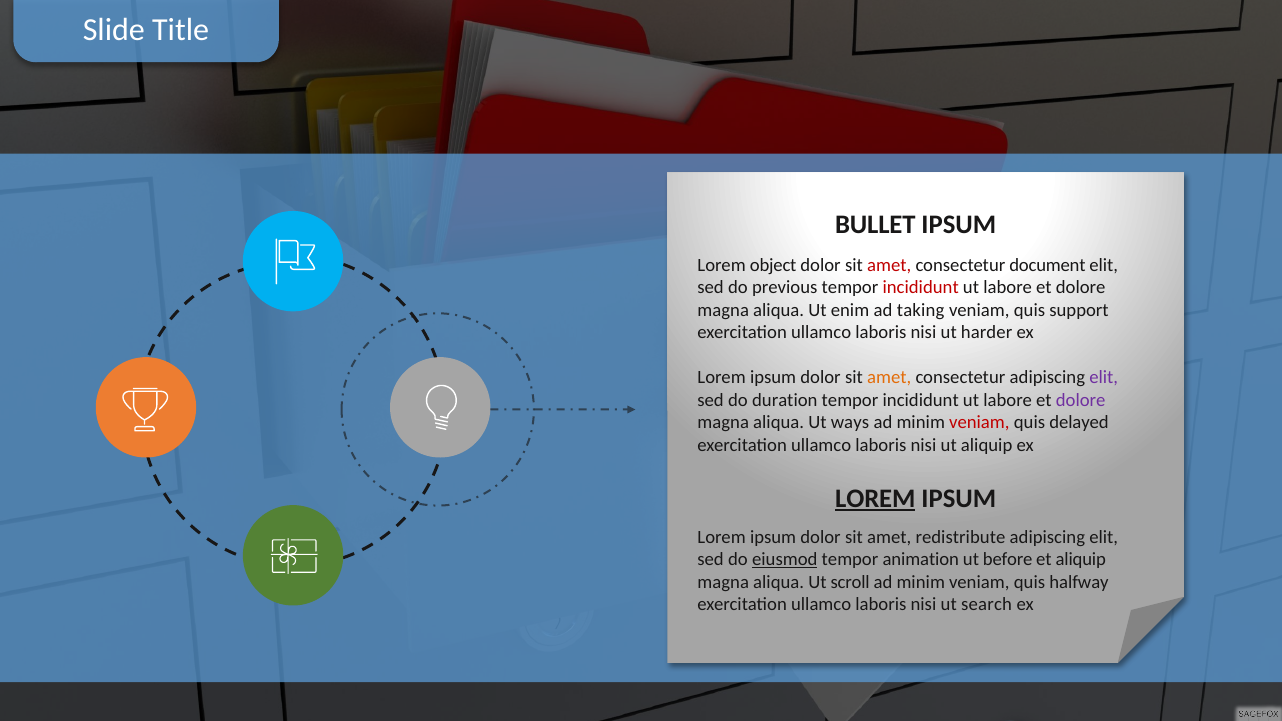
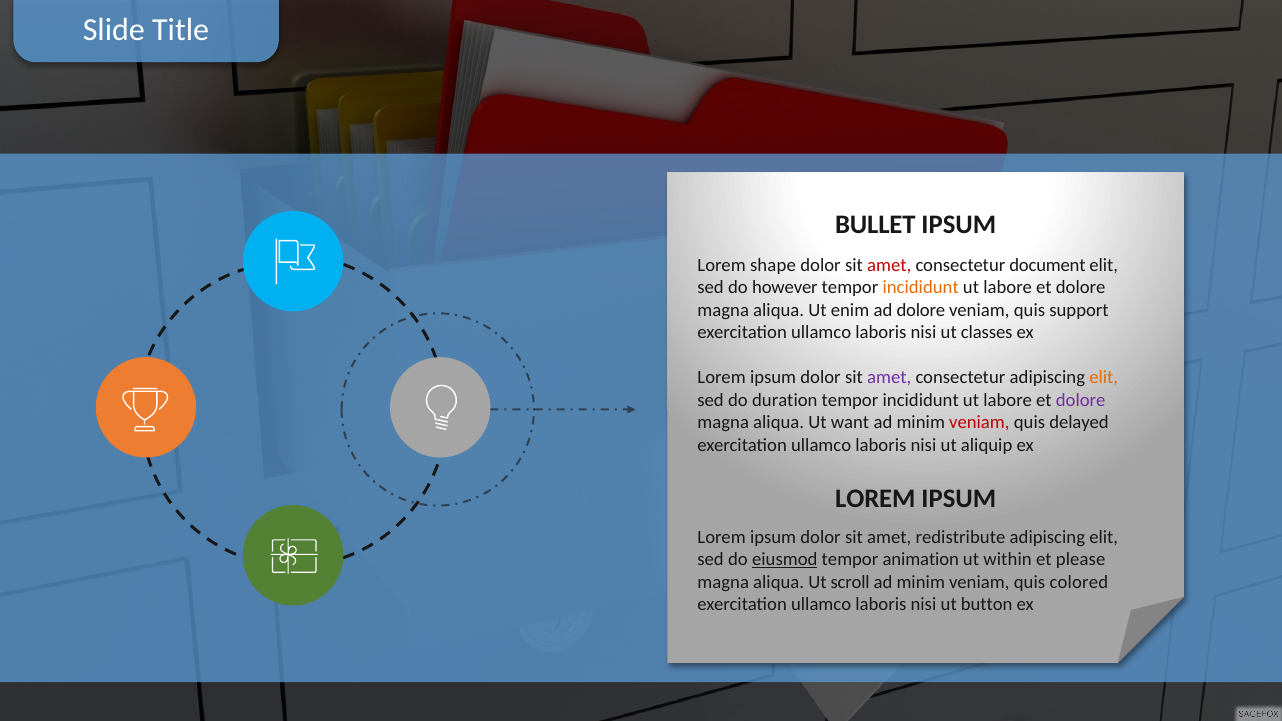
object: object -> shape (773, 265)
previous: previous -> however (785, 288)
incididunt colour: red -> orange (921, 288)
ad taking: taking -> dolore (921, 310)
harder: harder -> classes (987, 333)
amet colour: orange -> purple (889, 378)
elit colour: purple -> orange (1104, 378)
ways: ways -> want (850, 423)
LOREM underline: present -> none (875, 499)
before: before -> within (1008, 560)
et aliquip: aliquip -> please (1081, 560)
halfway: halfway -> colored (1079, 582)
search: search -> button (987, 605)
